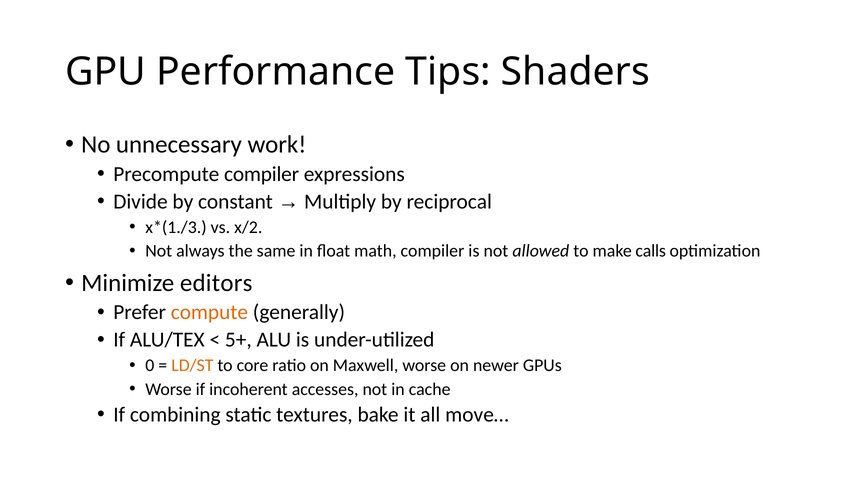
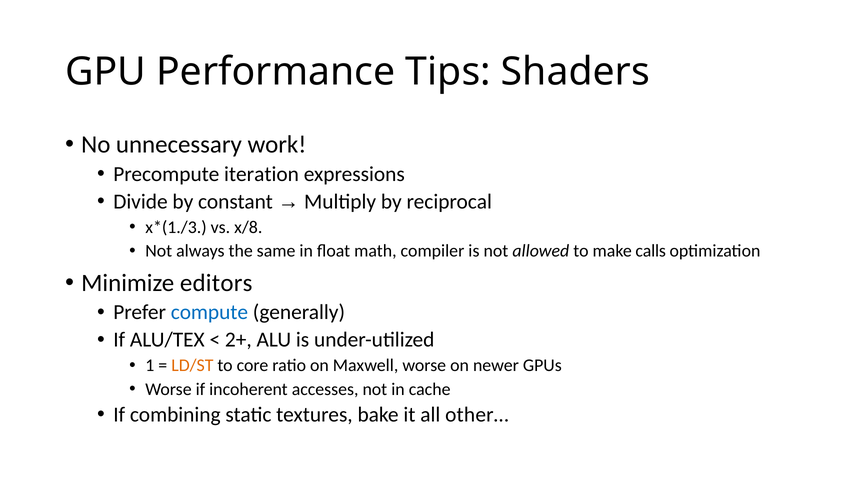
Precompute compiler: compiler -> iteration (261, 174)
x/2: x/2 -> x/8 (248, 227)
compute colour: orange -> blue (209, 312)
5+: 5+ -> 2+ (238, 340)
0: 0 -> 1 (150, 365)
move…: move… -> other… (477, 415)
